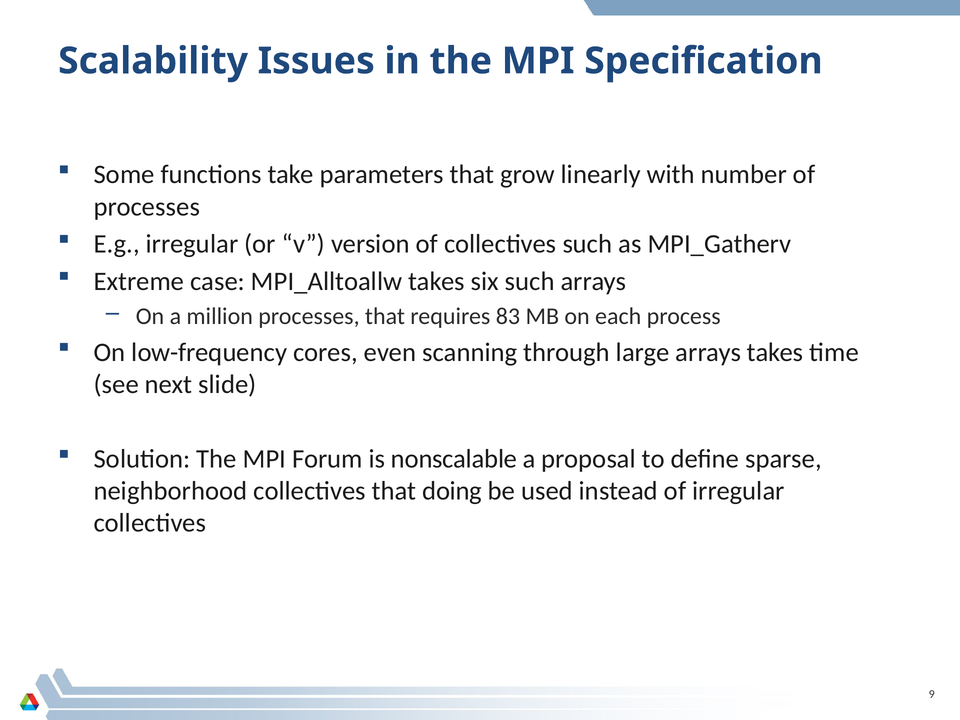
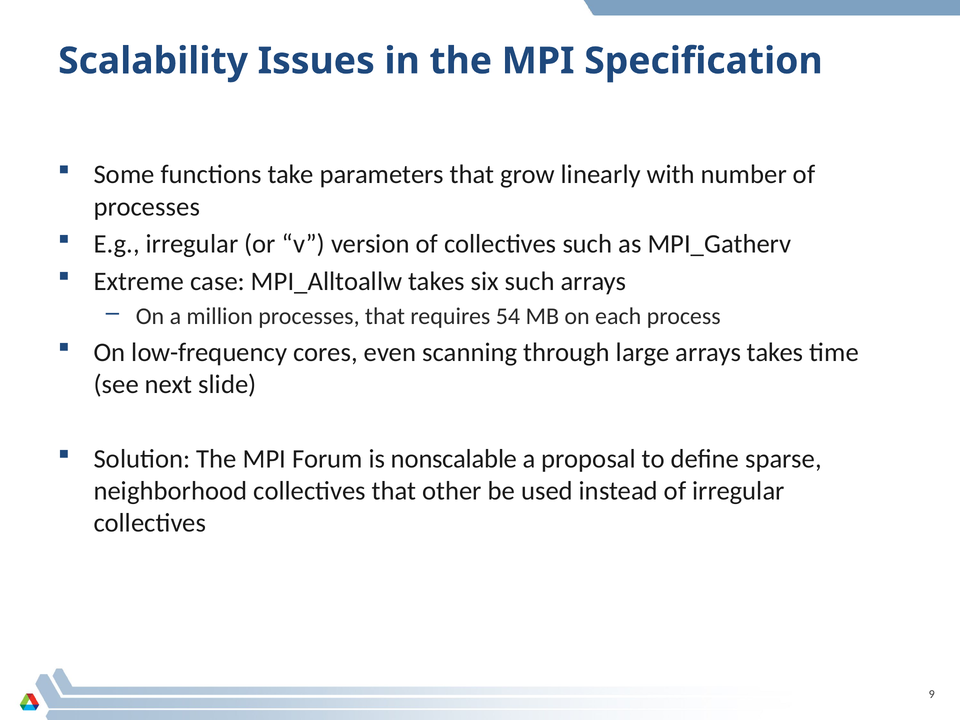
83: 83 -> 54 (508, 316)
doing: doing -> other (452, 491)
